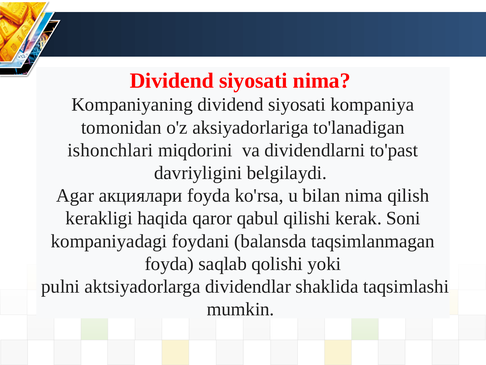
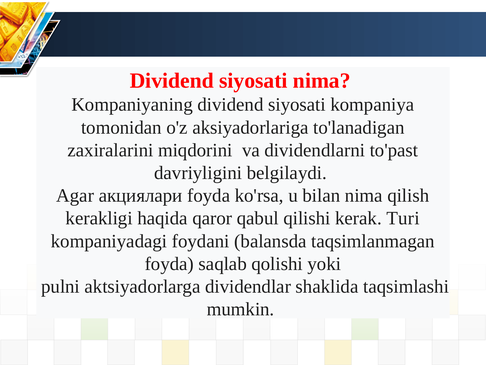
ishonchlari: ishonchlari -> zaxiralarini (110, 150)
Soni: Soni -> Turi (403, 218)
